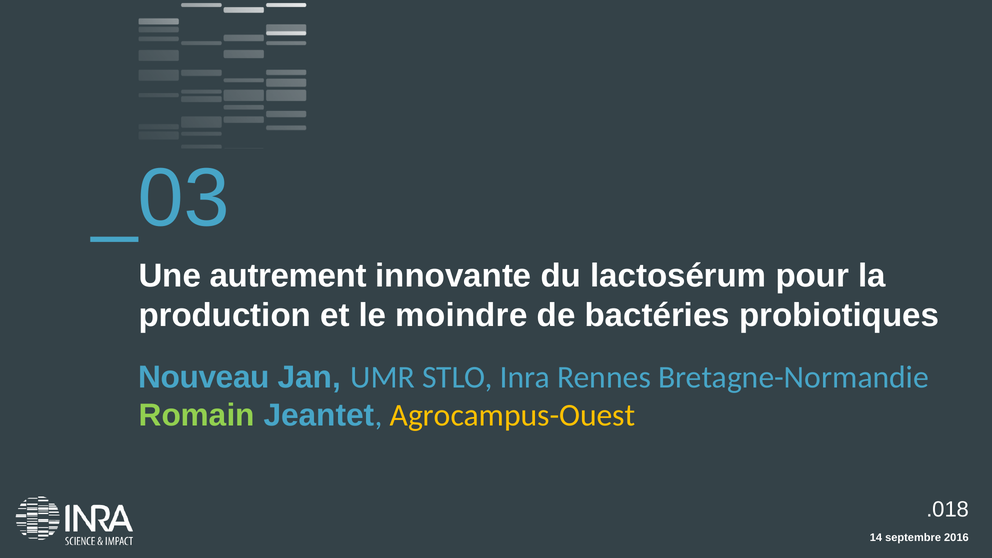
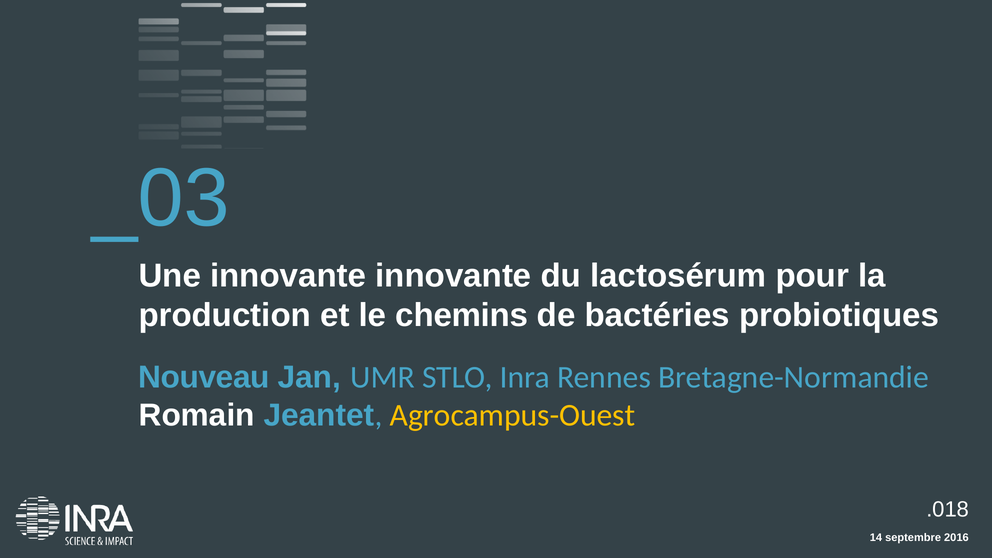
Une autrement: autrement -> innovante (288, 276)
moindre: moindre -> chemins (462, 315)
Romain colour: light green -> white (197, 416)
